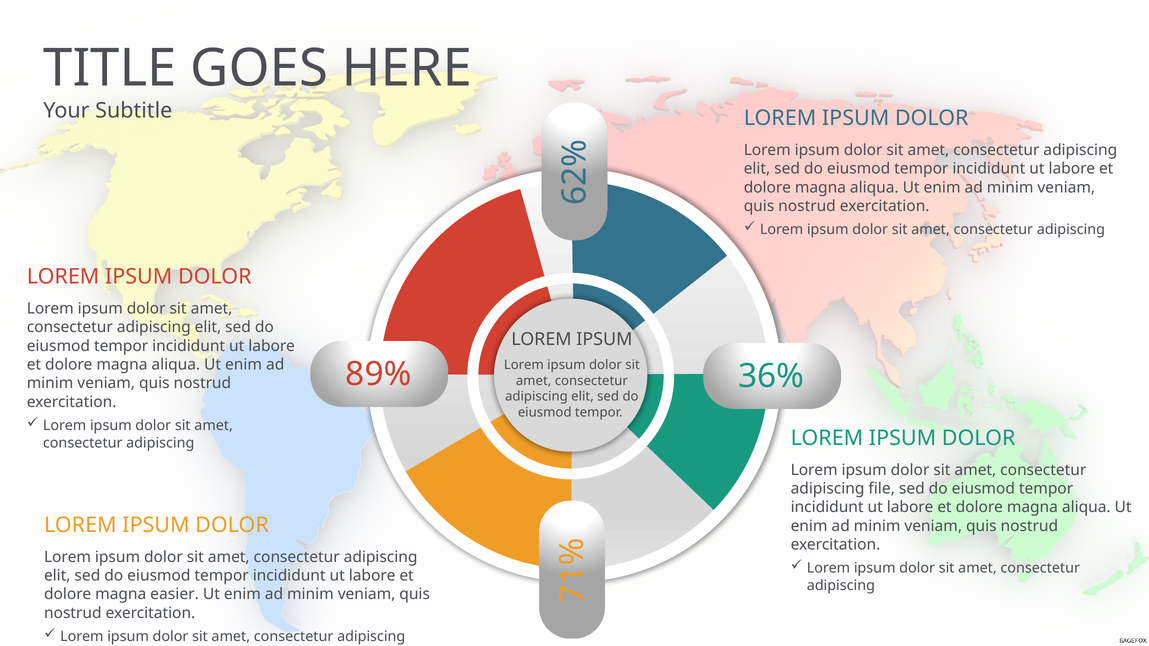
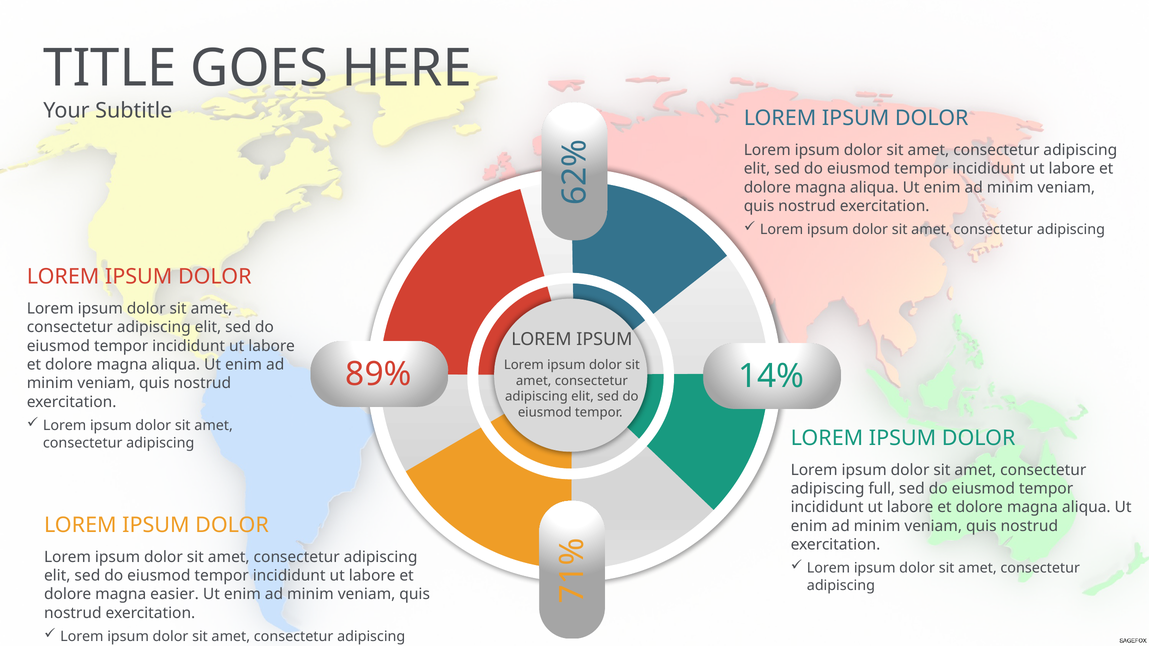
36%: 36% -> 14% (771, 377)
file: file -> full (882, 489)
